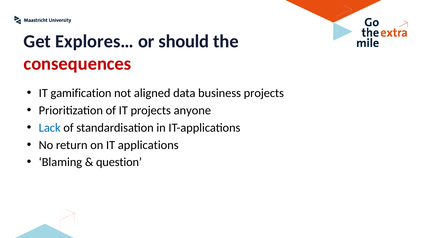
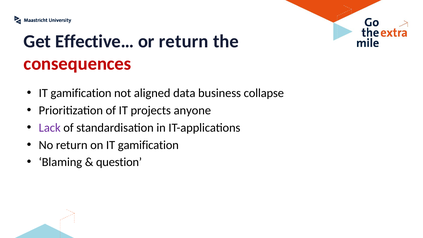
Explores…: Explores… -> Effective… (95, 41)
or should: should -> return (184, 41)
business projects: projects -> collapse (264, 93)
Lack colour: blue -> purple (50, 128)
on IT applications: applications -> gamification (148, 145)
